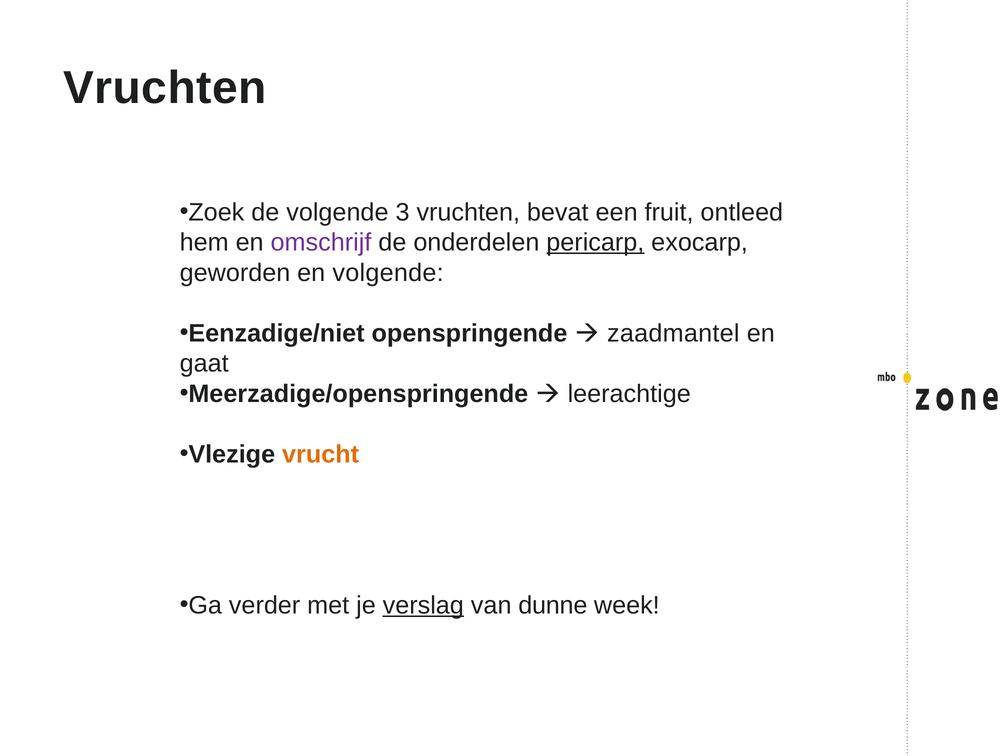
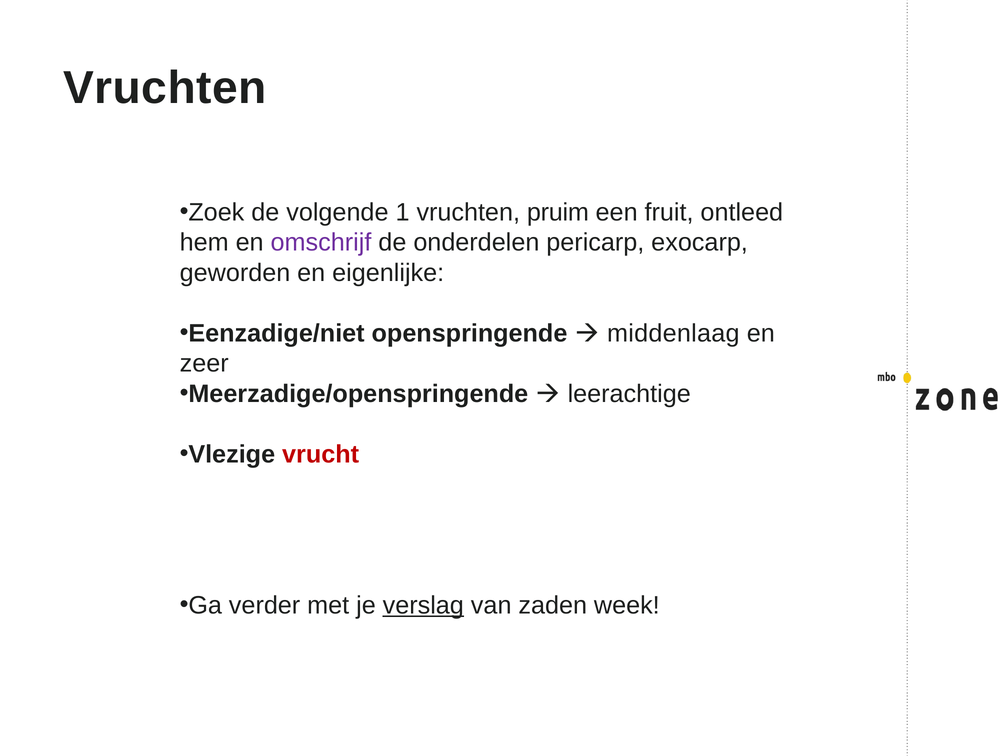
3: 3 -> 1 (403, 212)
bevat: bevat -> pruim (558, 212)
pericarp underline: present -> none (595, 243)
en volgende: volgende -> eigenlijke (388, 273)
zaadmantel: zaadmantel -> middenlaag (673, 333)
gaat: gaat -> zeer (204, 364)
vrucht colour: orange -> red (321, 454)
dunne: dunne -> zaden (553, 606)
